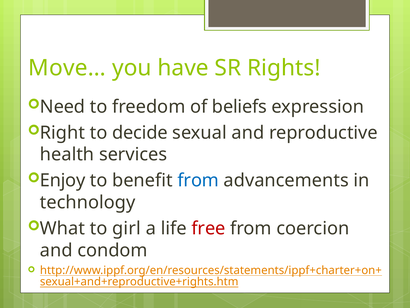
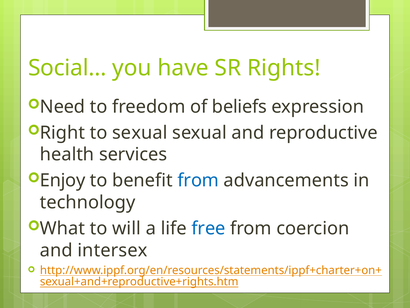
Move…: Move… -> Social… (67, 68)
to decide: decide -> sexual (140, 132)
girl: girl -> will (127, 228)
free colour: red -> blue (208, 228)
condom: condom -> intersex (112, 250)
